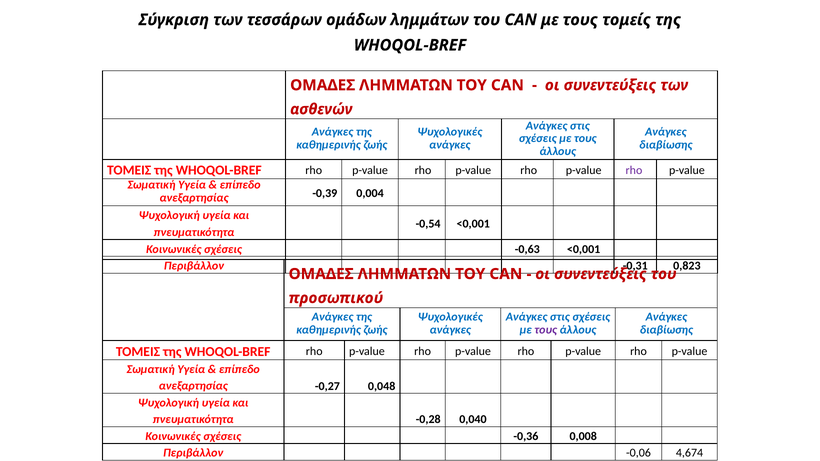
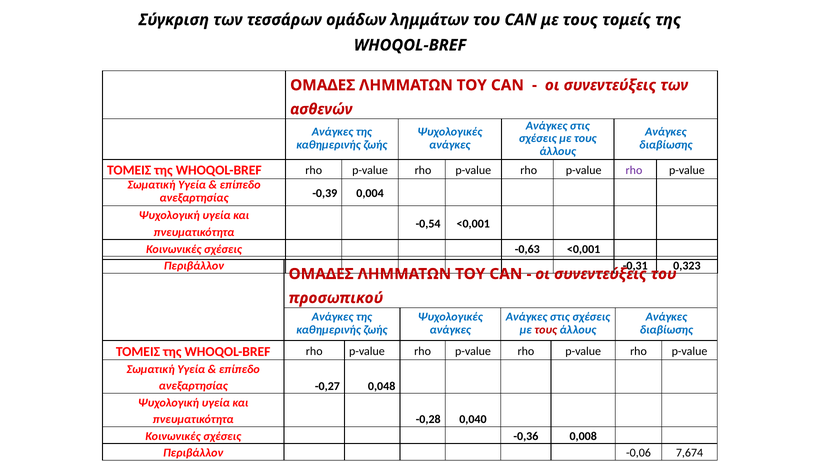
0,823: 0,823 -> 0,323 (687, 266)
τους colour: purple -> red (546, 330)
4,674: 4,674 -> 7,674 (690, 453)
